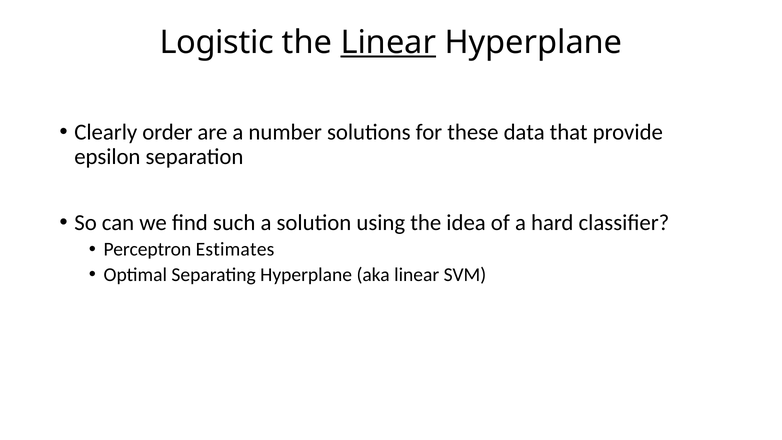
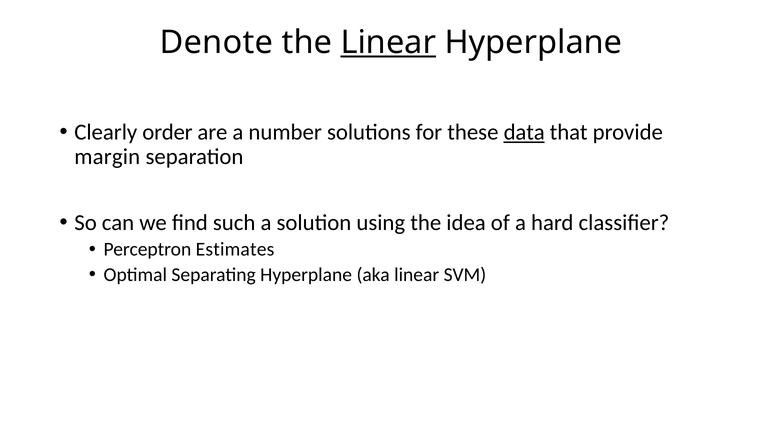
Logistic: Logistic -> Denote (216, 42)
data underline: none -> present (524, 132)
epsilon: epsilon -> margin (107, 157)
